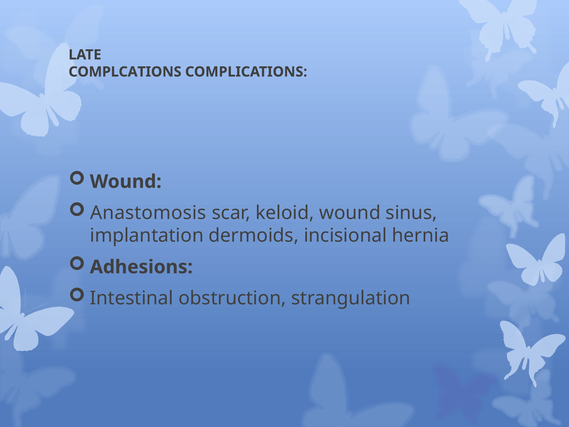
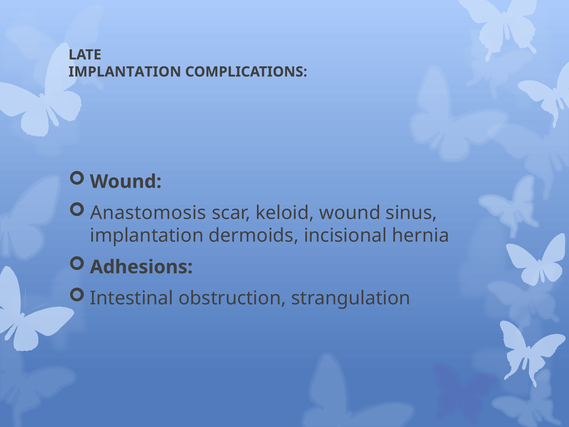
COMPLCATIONS: COMPLCATIONS -> IMPLANTATION (125, 72)
